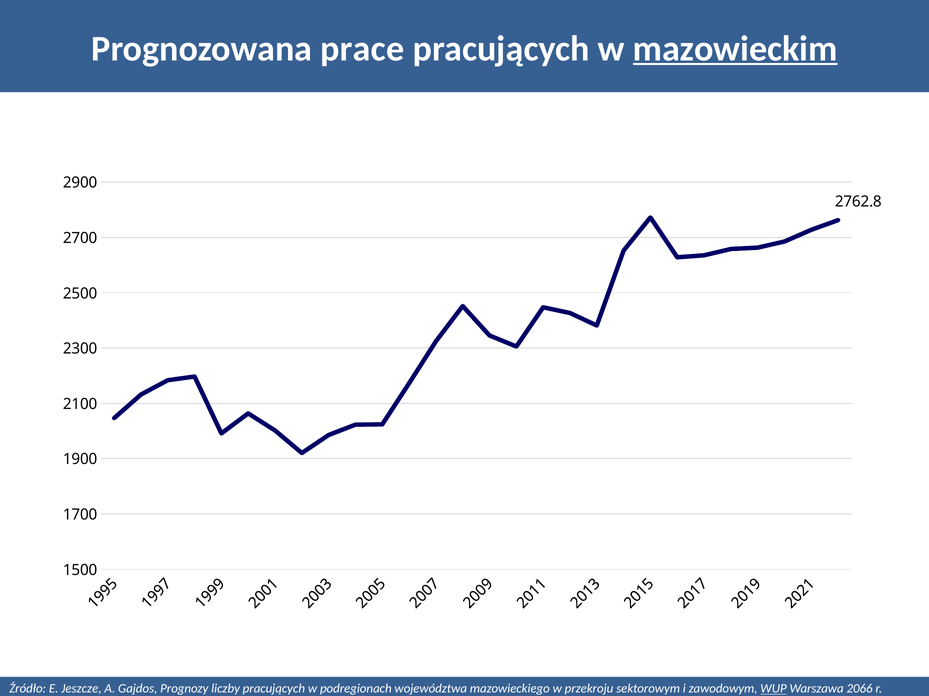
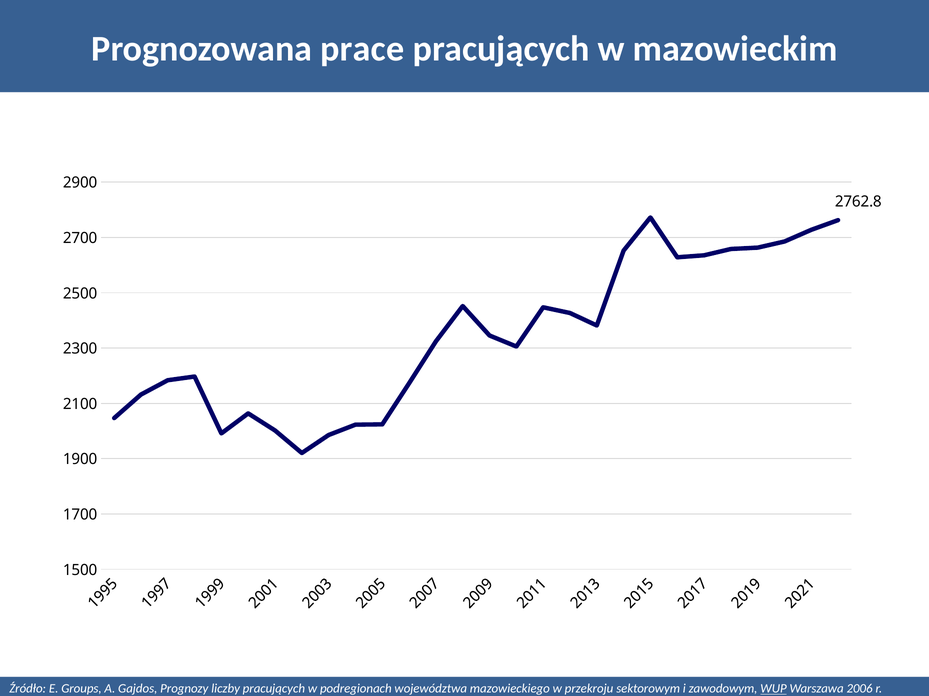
mazowieckim underline: present -> none (735, 49)
Jeszcze: Jeszcze -> Groups (81, 689)
2066: 2066 -> 2006 (860, 689)
